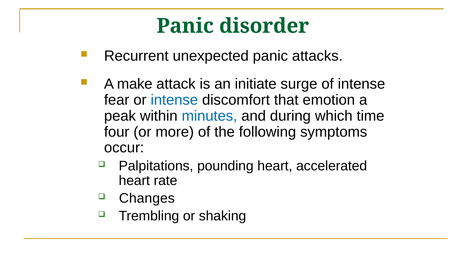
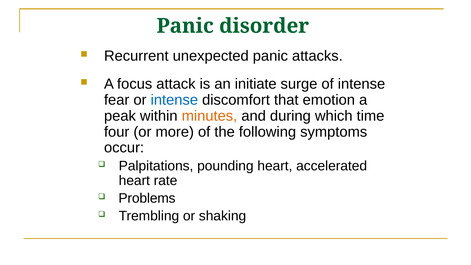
make: make -> focus (135, 84)
minutes colour: blue -> orange (209, 116)
Changes: Changes -> Problems (147, 198)
